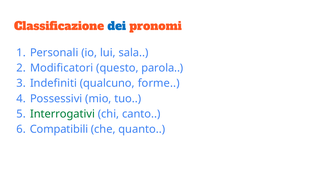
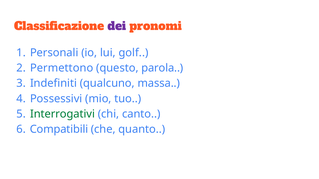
dei colour: blue -> purple (117, 26)
sala: sala -> golf (133, 53)
Modificatori: Modificatori -> Permettono (62, 68)
forme: forme -> massa (159, 84)
